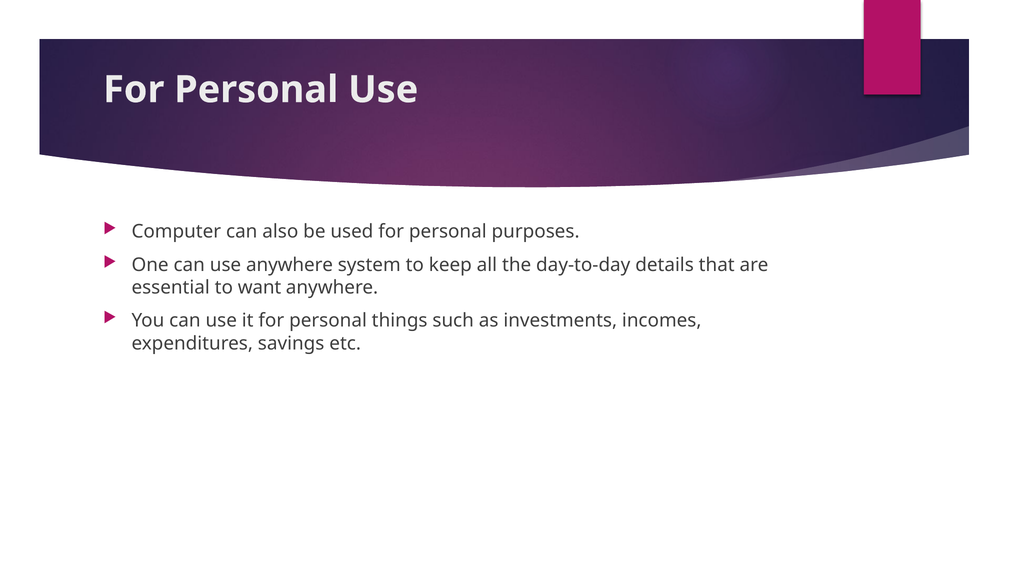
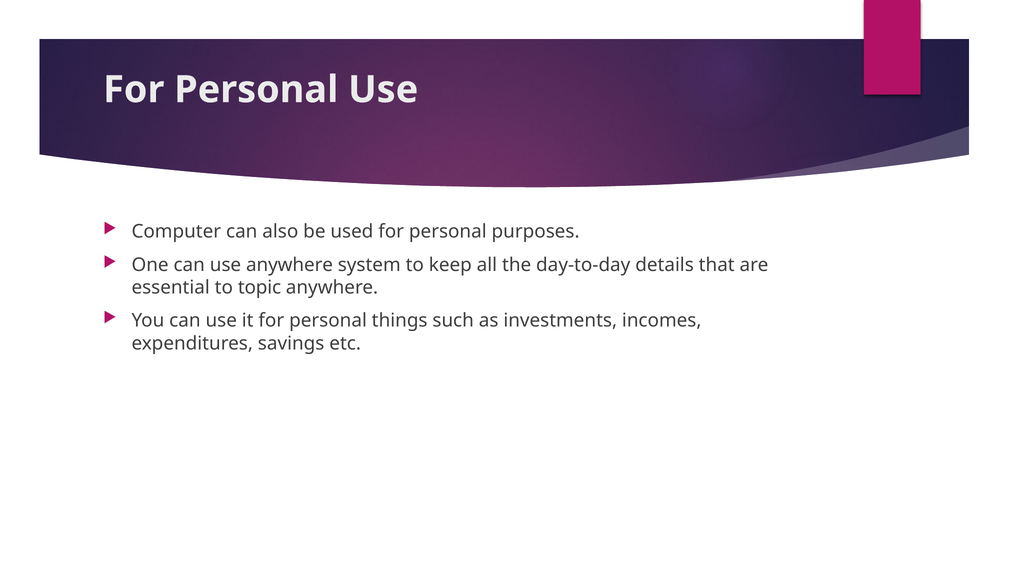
want: want -> topic (260, 288)
